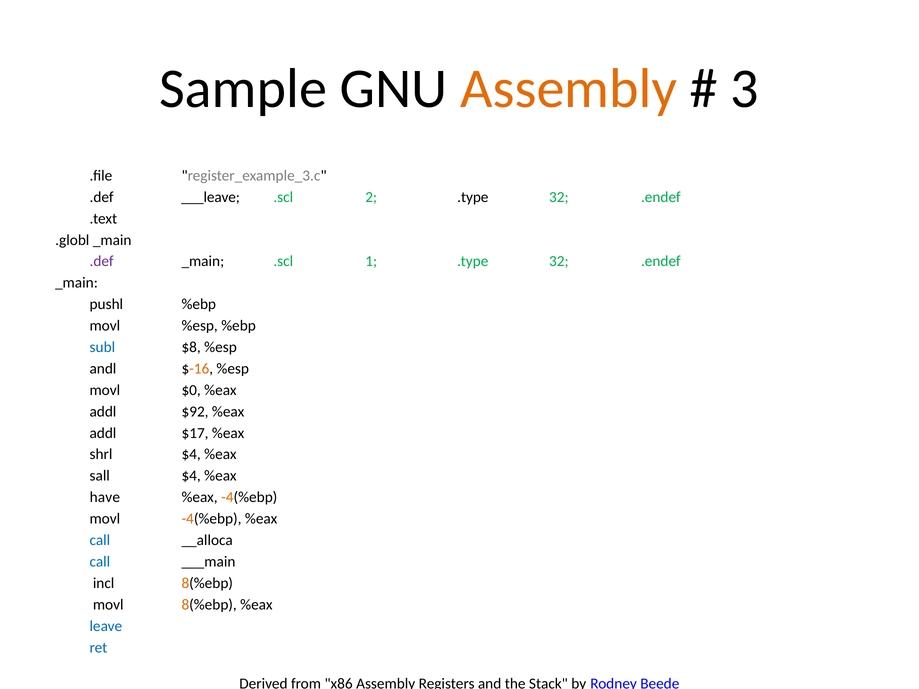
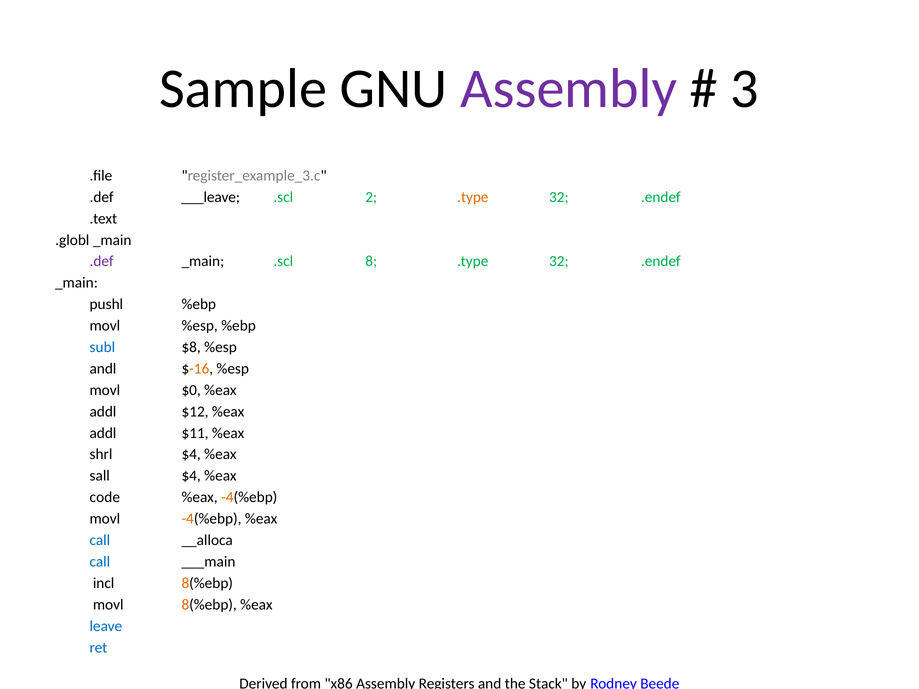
Assembly colour: orange -> purple (569, 89)
.type colour: black -> orange (473, 197)
1: 1 -> 8 (371, 261)
$92: $92 -> $12 (195, 412)
$17: $17 -> $11 (195, 433)
have: have -> code (105, 498)
